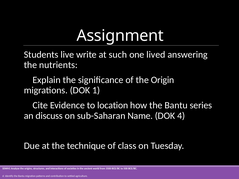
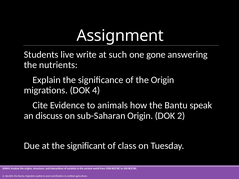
lived: lived -> gone (156, 55)
1: 1 -> 4 (96, 90)
location: location -> animals (113, 105)
series: series -> speak (201, 105)
sub-Saharan Name: Name -> Origin (140, 116)
4: 4 -> 2 (181, 116)
technique: technique -> significant (86, 146)
